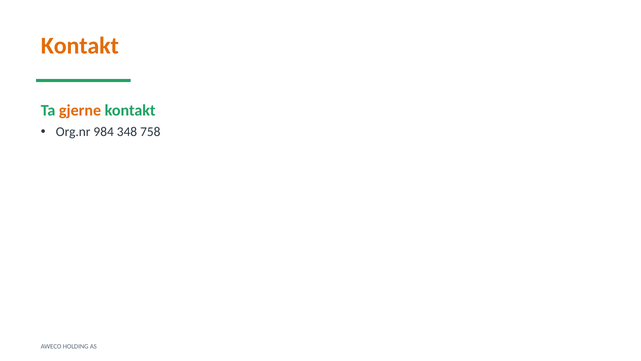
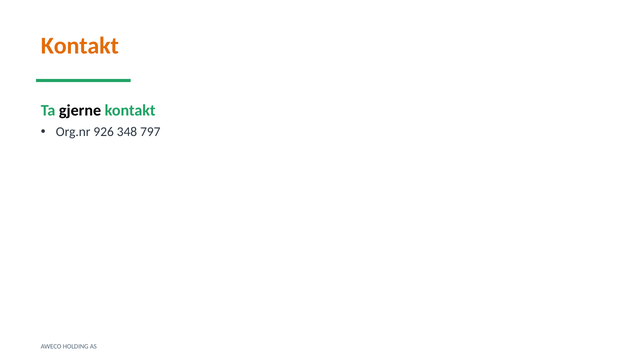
gjerne colour: orange -> black (80, 110)
984: 984 -> 926 (104, 132)
758: 758 -> 797 (150, 132)
